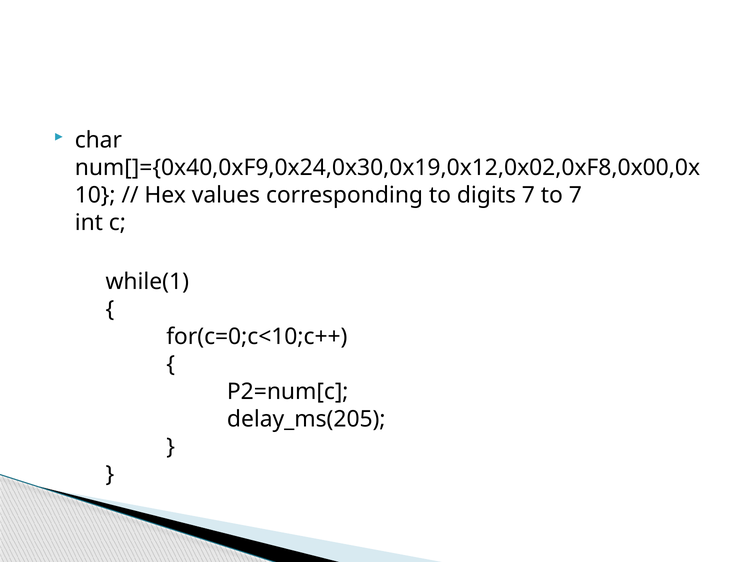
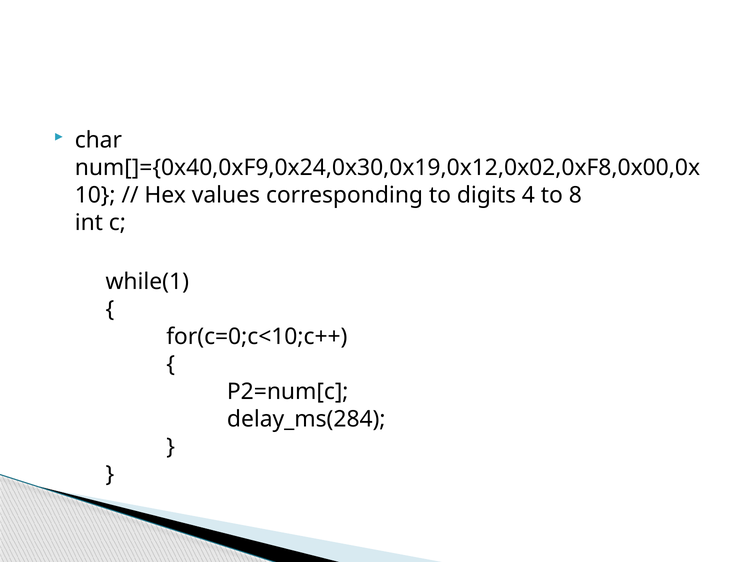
digits 7: 7 -> 4 (528, 195)
to 7: 7 -> 8 (575, 195)
delay_ms(205: delay_ms(205 -> delay_ms(284 (306, 419)
